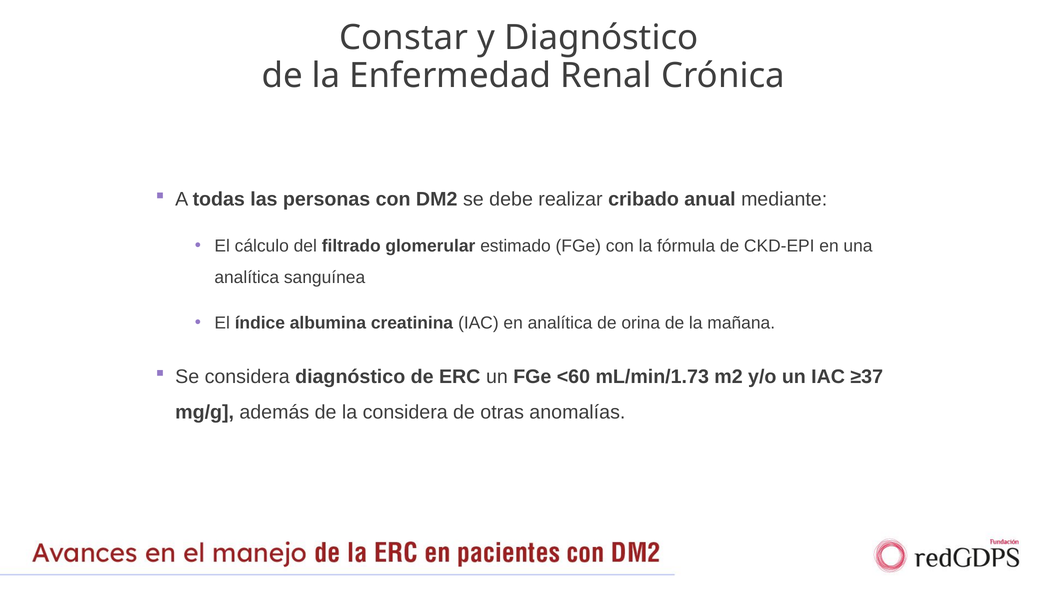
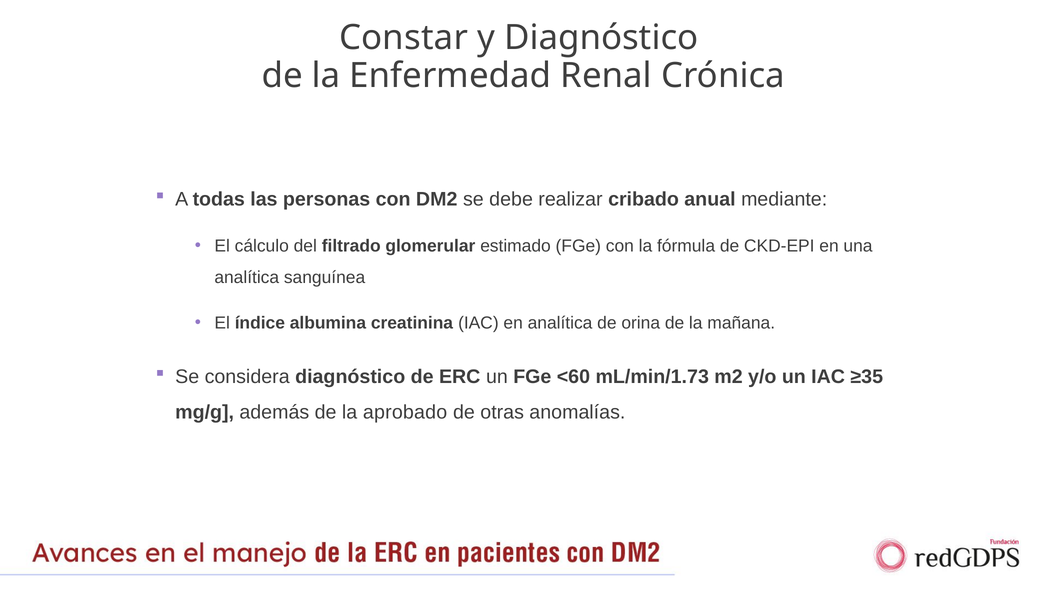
≥37: ≥37 -> ≥35 (867, 377)
la considera: considera -> aprobado (405, 412)
